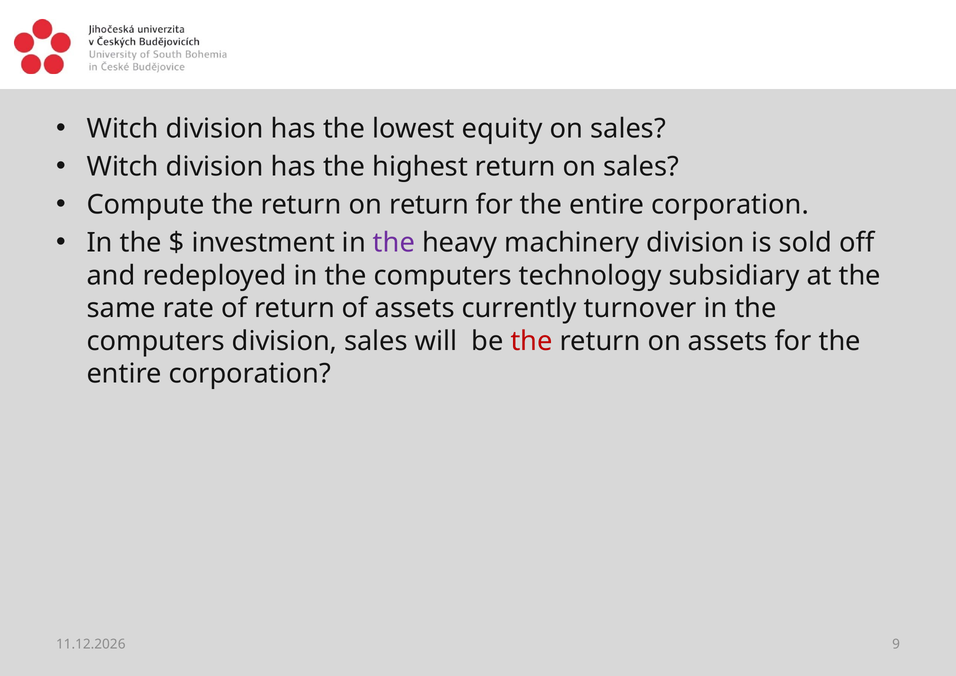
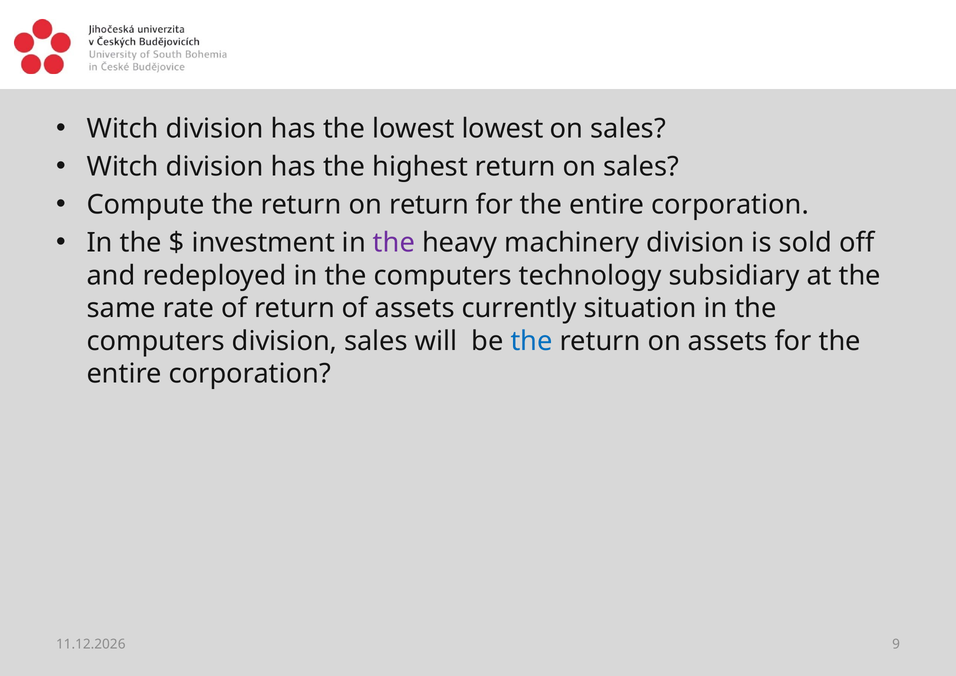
lowest equity: equity -> lowest (502, 129)
turnover: turnover -> situation (640, 308)
the colour: red -> blue (532, 341)
